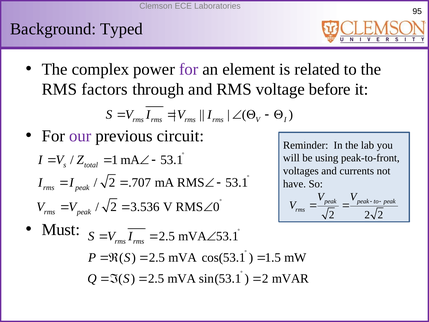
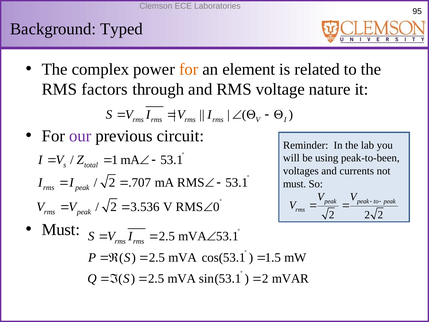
for colour: purple -> orange (189, 69)
before: before -> nature (330, 89)
peak-to-front: peak-to-front -> peak-to-been (370, 158)
have: have -> must (295, 184)
